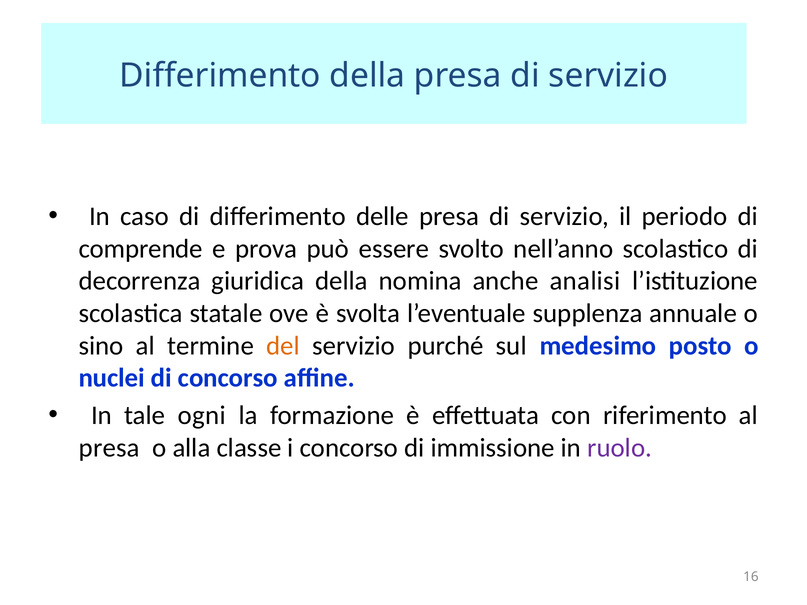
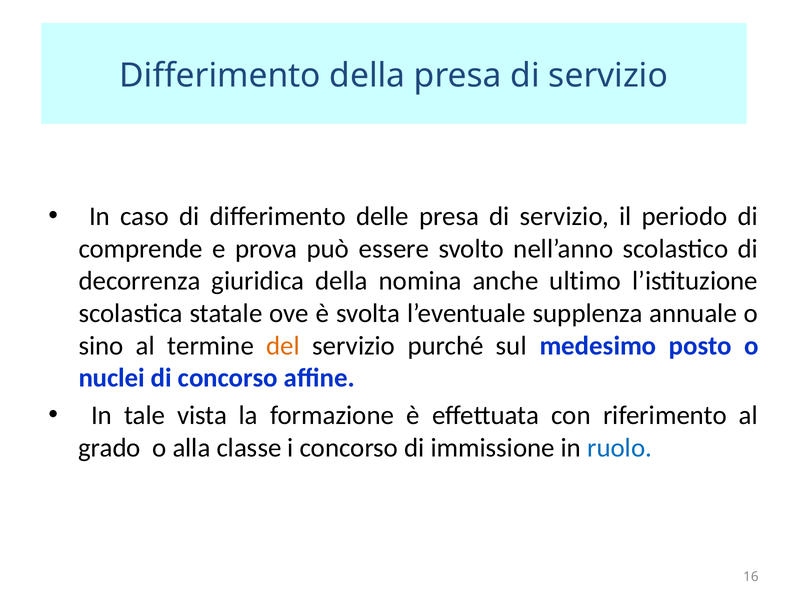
analisi: analisi -> ultimo (585, 281)
ogni: ogni -> vista (202, 416)
presa: presa -> grado (110, 448)
ruolo colour: purple -> blue (620, 448)
